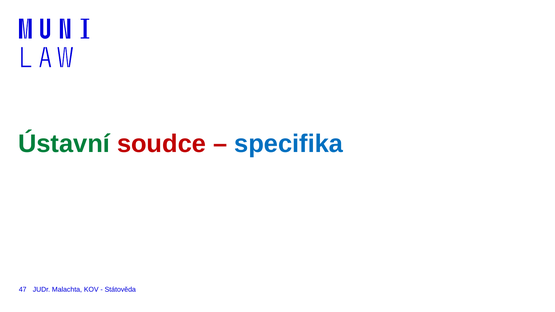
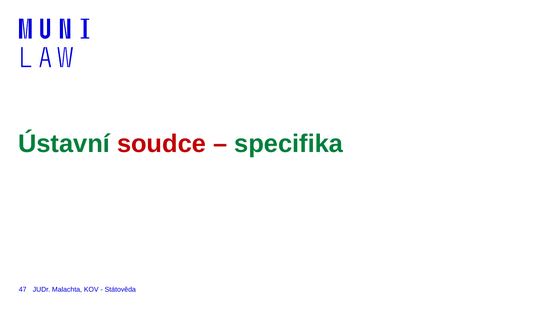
specifika colour: blue -> green (289, 144)
